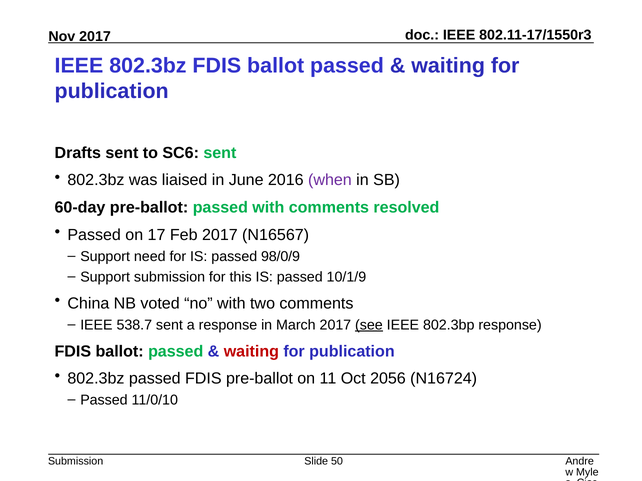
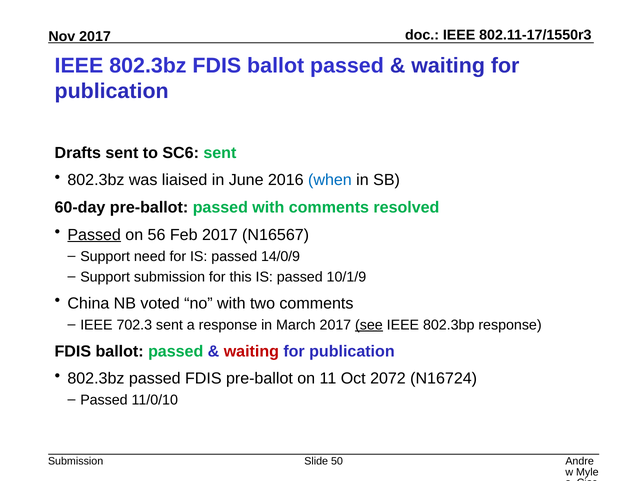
when colour: purple -> blue (330, 180)
Passed underline: none -> present (94, 235)
17: 17 -> 56 (157, 235)
98/0/9: 98/0/9 -> 14/0/9 (280, 257)
538.7: 538.7 -> 702.3 (134, 325)
2056: 2056 -> 2072 (388, 379)
